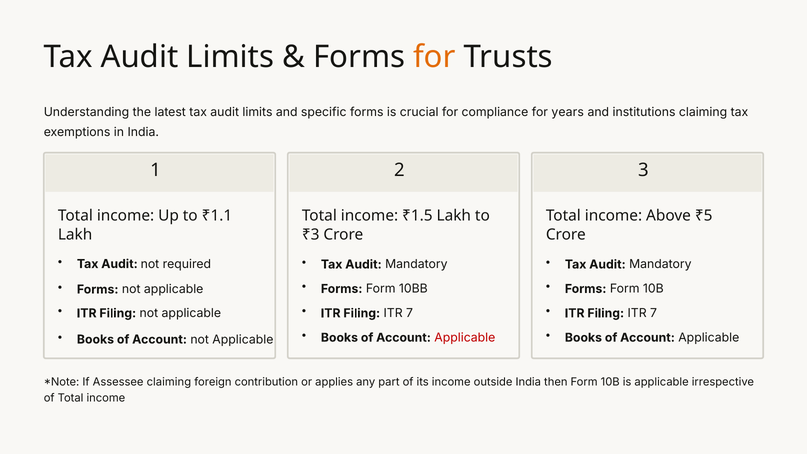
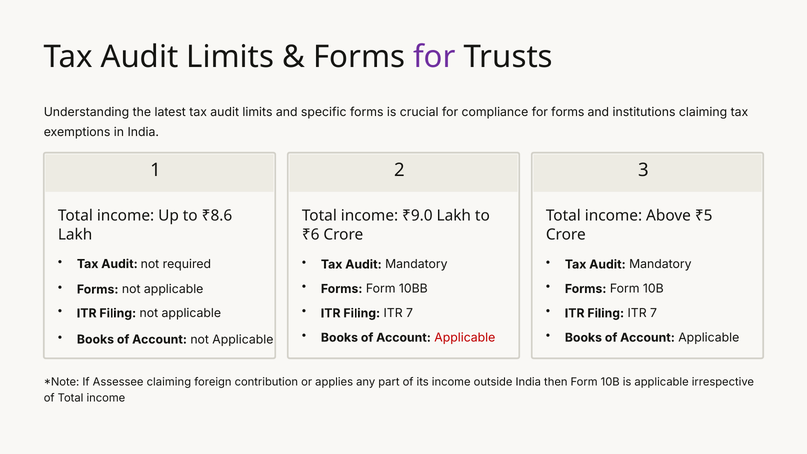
for colour: orange -> purple (434, 57)
for years: years -> forms (568, 112)
₹1.1: ₹1.1 -> ₹8.6 (217, 215)
₹1.5: ₹1.5 -> ₹9.0 (417, 215)
₹3: ₹3 -> ₹6 (311, 235)
